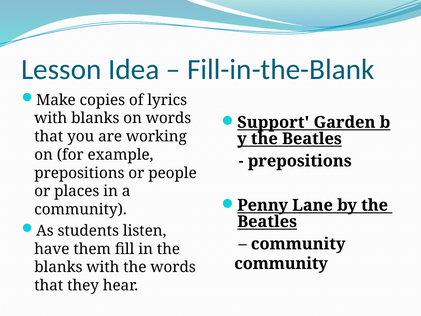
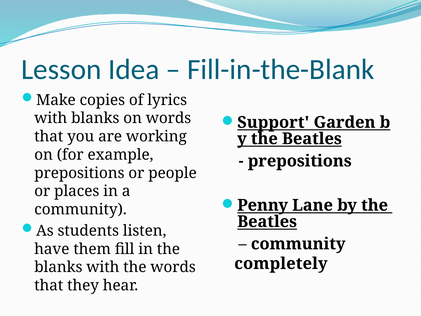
community: community -> completely (281, 263)
